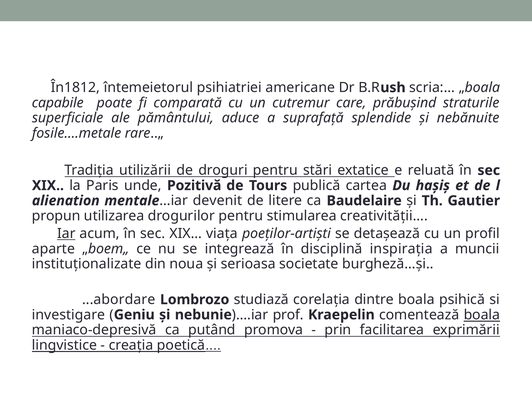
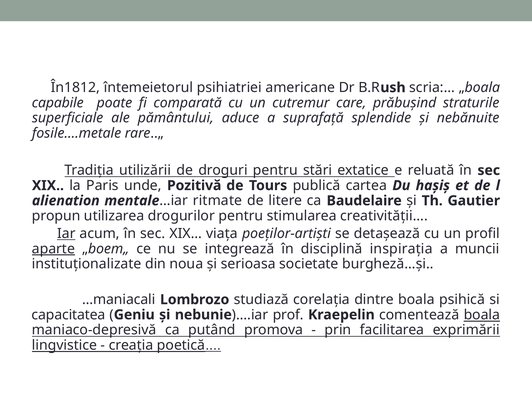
devenit: devenit -> ritmate (217, 201)
aparte underline: none -> present (53, 249)
...abordare: ...abordare -> ...maniacali (119, 300)
investigare: investigare -> capacitatea (69, 315)
